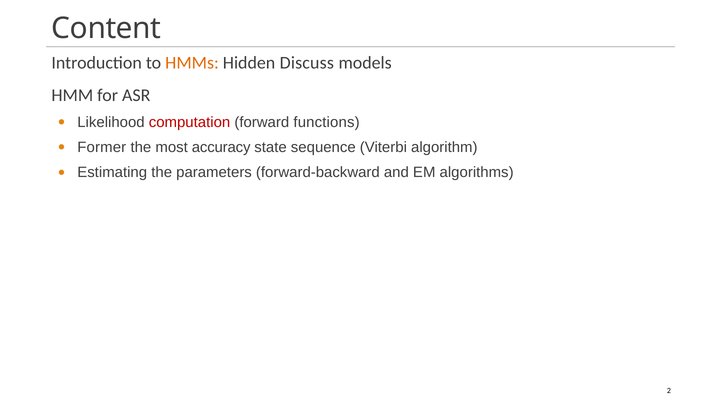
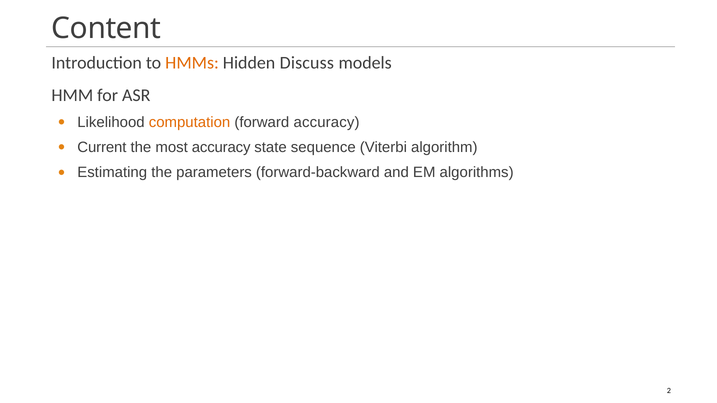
computation colour: red -> orange (190, 122)
forward functions: functions -> accuracy (327, 122)
Former: Former -> Current (102, 147)
